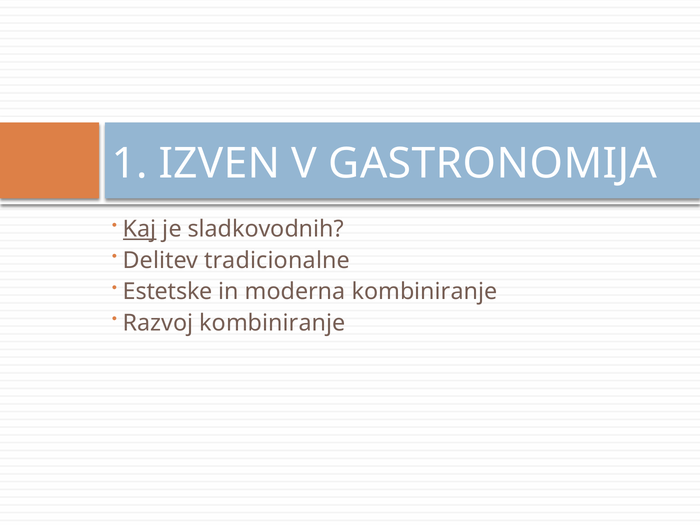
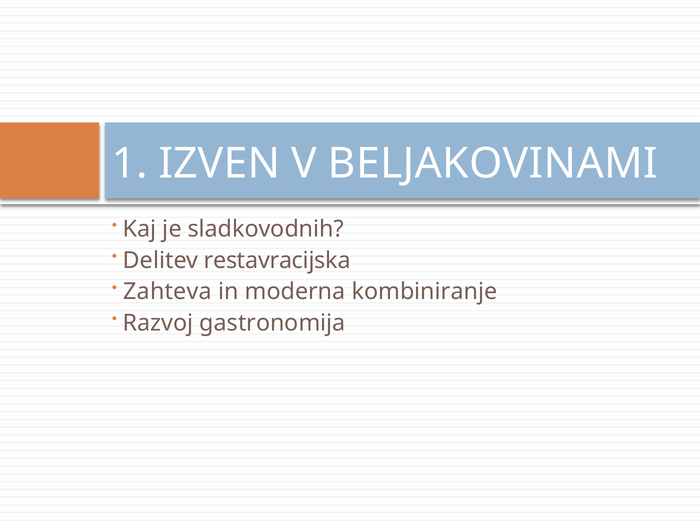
GASTRONOMIJA: GASTRONOMIJA -> BELJAKOVINAMI (493, 163)
Kaj underline: present -> none (140, 229)
tradicionalne: tradicionalne -> restavracijska (277, 260)
Estetske: Estetske -> Zahteva (168, 292)
Razvoj kombiniranje: kombiniranje -> gastronomija (272, 323)
